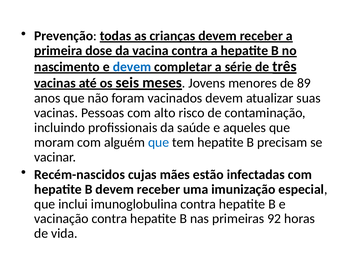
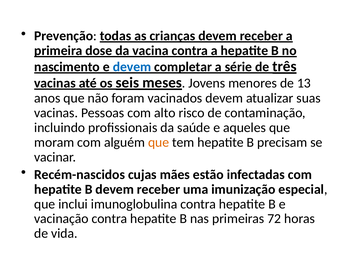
89: 89 -> 13 (304, 83)
que colour: blue -> orange (159, 142)
92: 92 -> 72 (274, 219)
